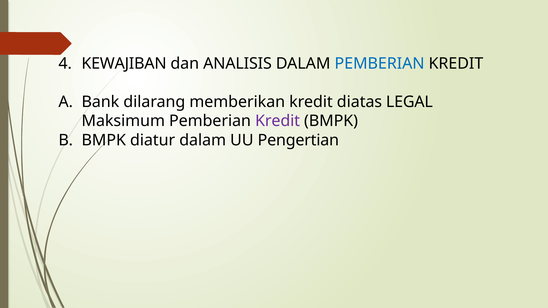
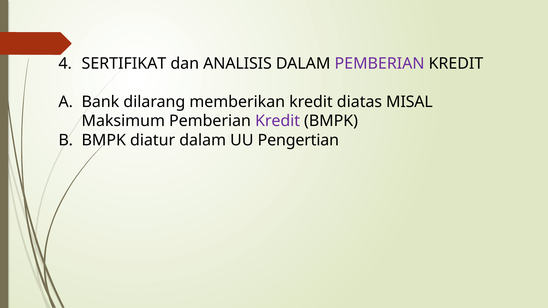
KEWAJIBAN: KEWAJIBAN -> SERTIFIKAT (124, 63)
PEMBERIAN colour: blue -> purple (380, 63)
LEGAL: LEGAL -> MISAL (409, 102)
